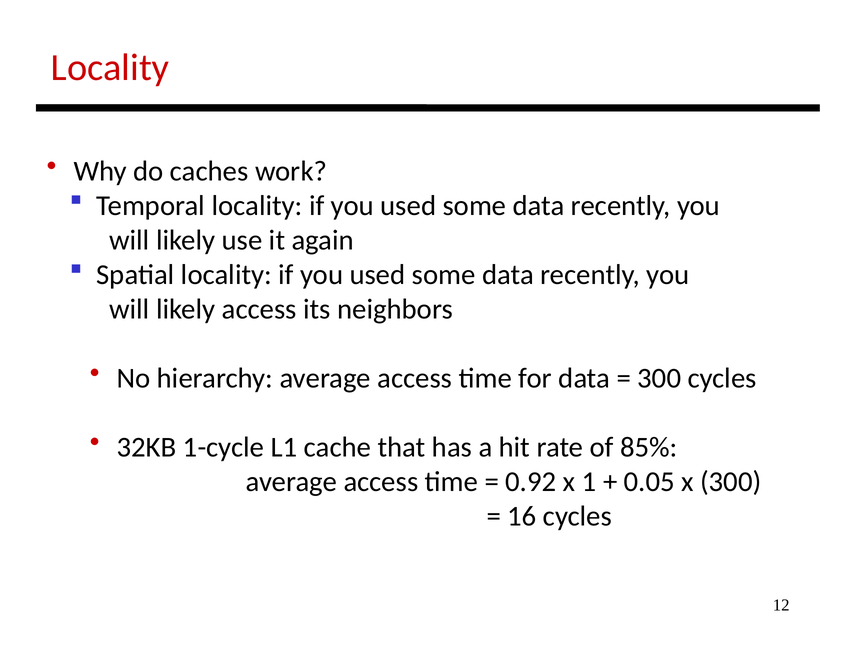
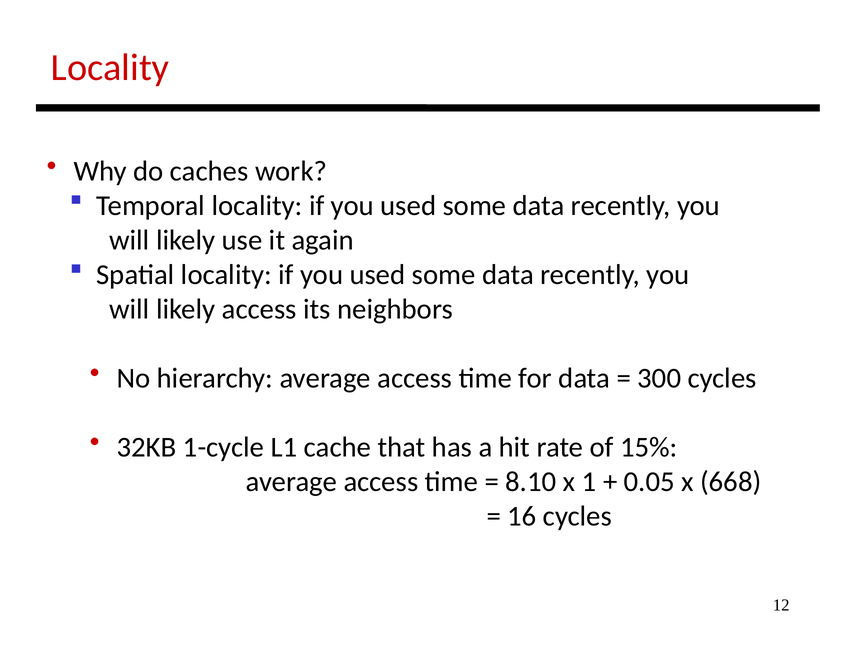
85%: 85% -> 15% (649, 447)
0.92: 0.92 -> 8.10 (531, 482)
x 300: 300 -> 668 (731, 482)
